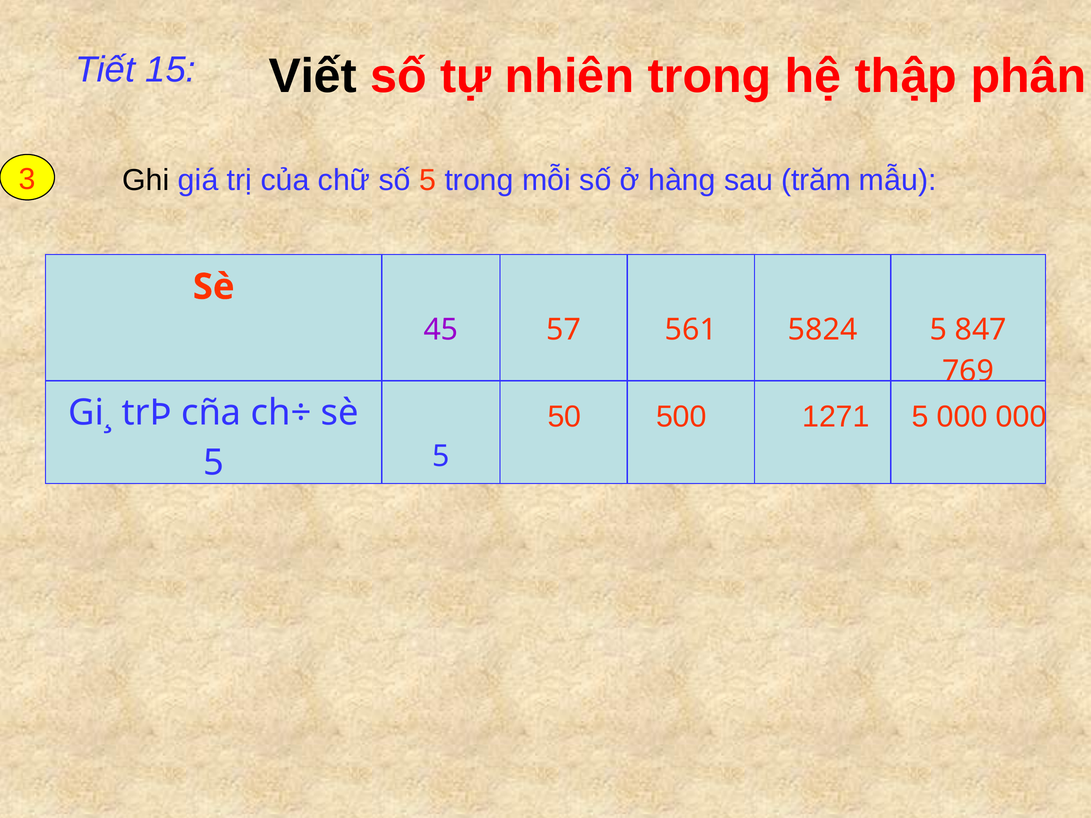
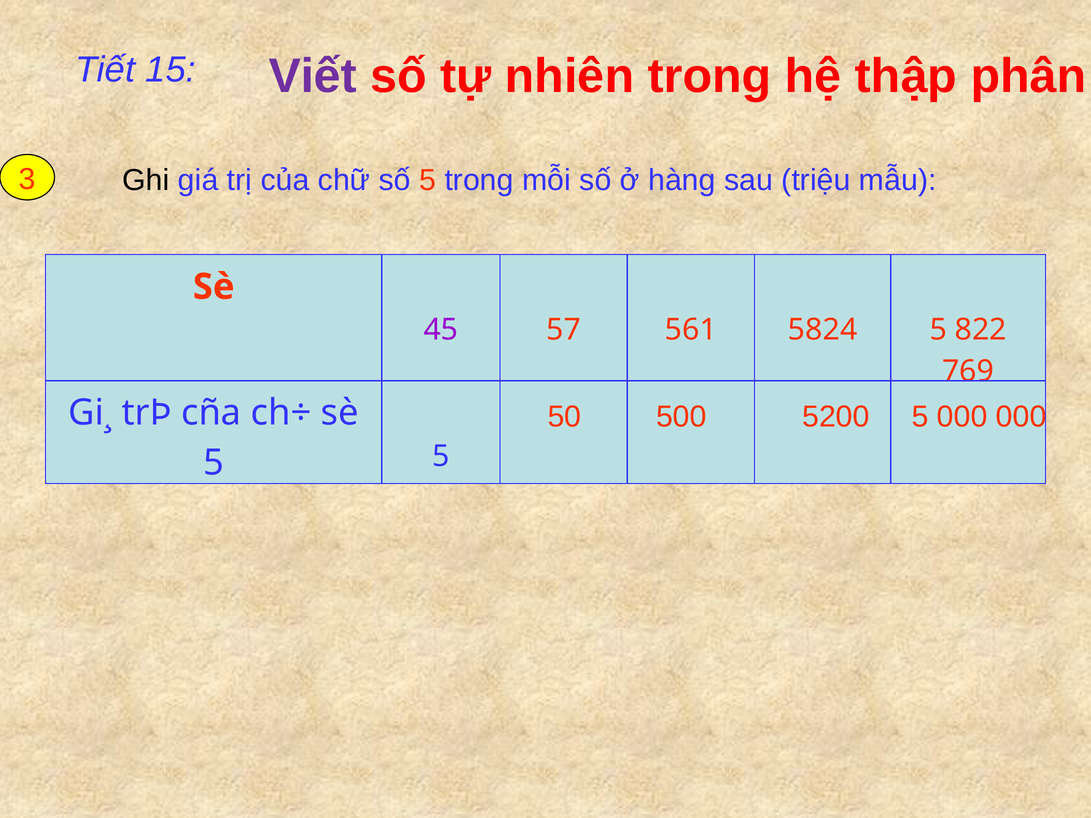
Viết colour: black -> purple (313, 76)
trăm: trăm -> triệu (816, 180)
847: 847 -> 822 (981, 330)
1271: 1271 -> 5200 (836, 417)
